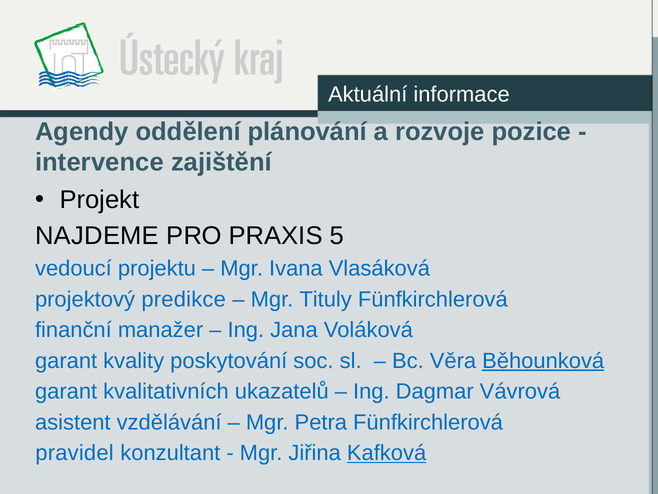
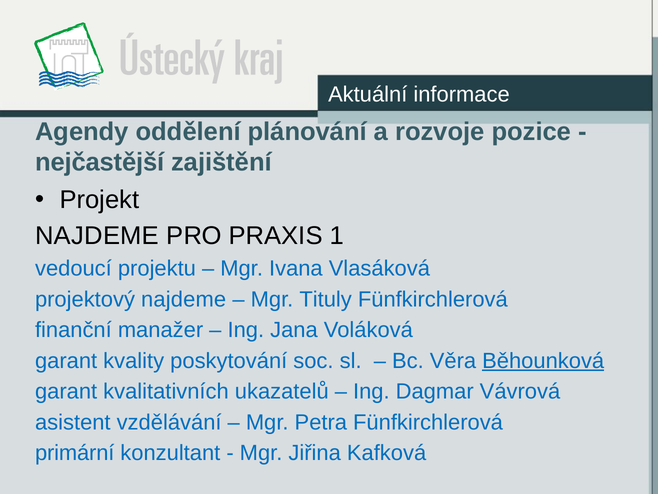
intervence: intervence -> nejčastější (100, 162)
5: 5 -> 1 (337, 236)
projektový predikce: predikce -> najdeme (184, 299)
pravidel: pravidel -> primární (75, 453)
Kafková underline: present -> none (387, 453)
